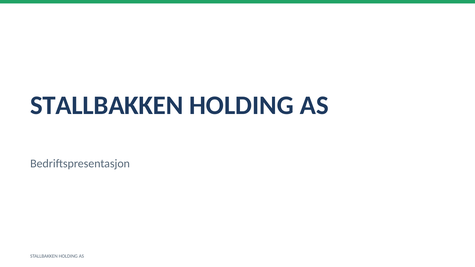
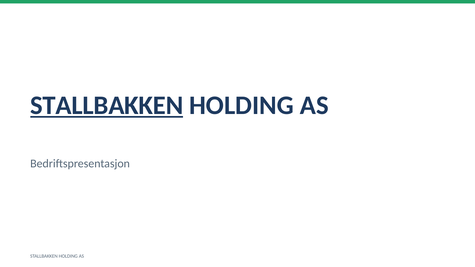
STALLBAKKEN underline: none -> present (107, 105)
